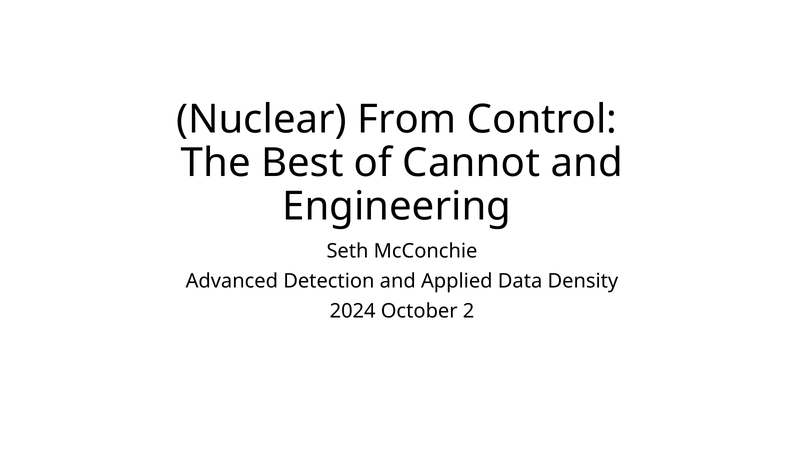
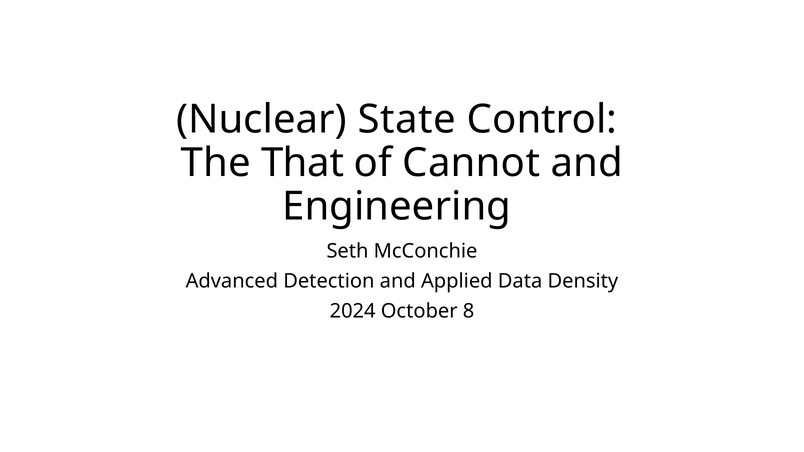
From: From -> State (407, 120)
Best: Best -> That (303, 163)
2: 2 -> 8 (469, 311)
